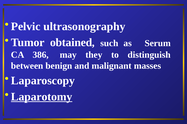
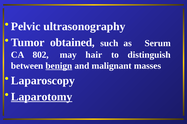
386: 386 -> 802 (41, 55)
they: they -> hair (94, 55)
benign underline: none -> present (59, 66)
